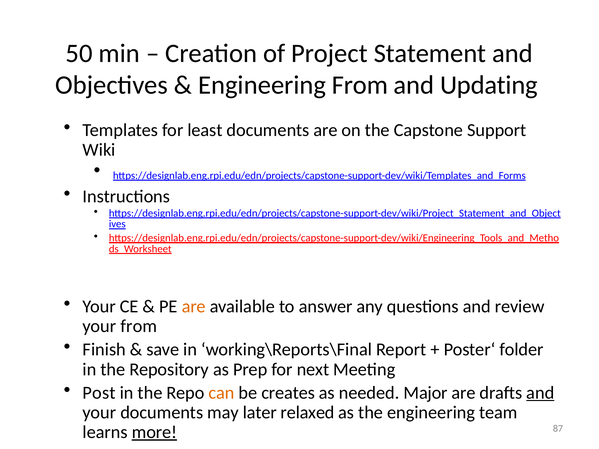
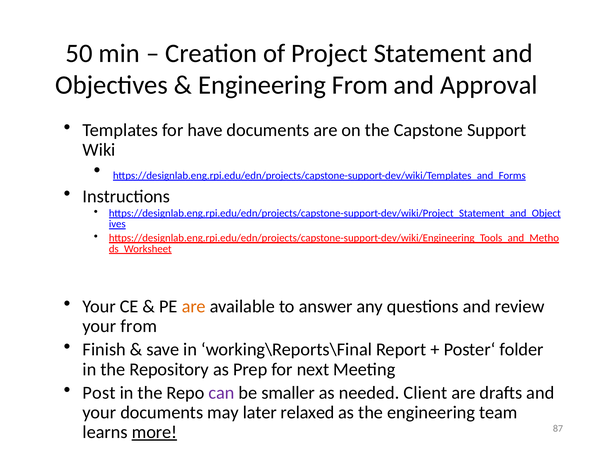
Updating: Updating -> Approval (489, 85)
least: least -> have (205, 130)
can colour: orange -> purple (222, 393)
creates: creates -> smaller (288, 393)
Major: Major -> Client (425, 393)
and underline: present -> none (540, 393)
